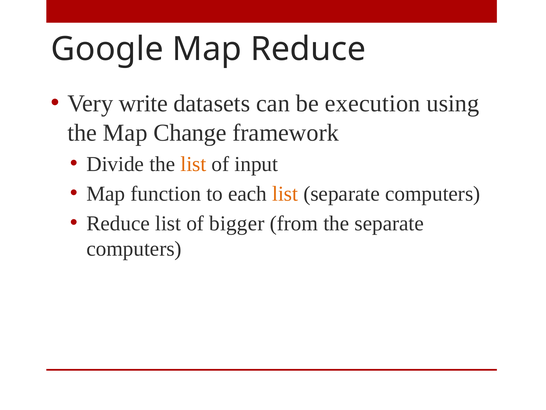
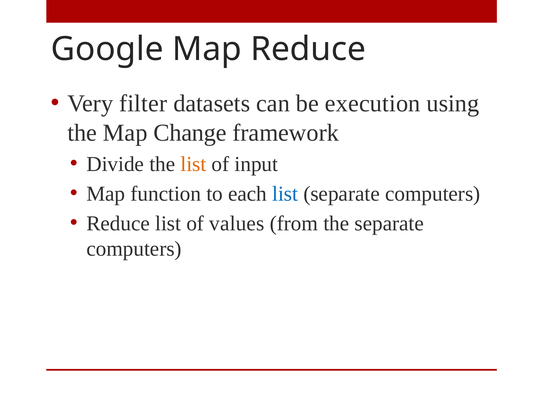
write: write -> filter (143, 103)
list colour: orange -> blue (285, 194)
bigger: bigger -> values (237, 223)
